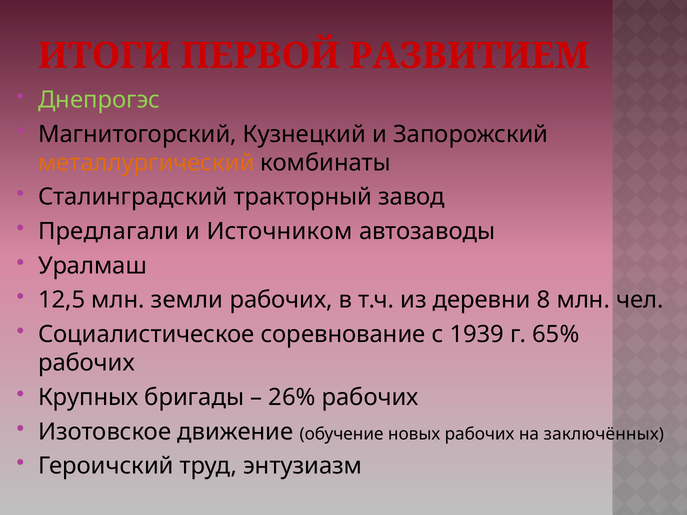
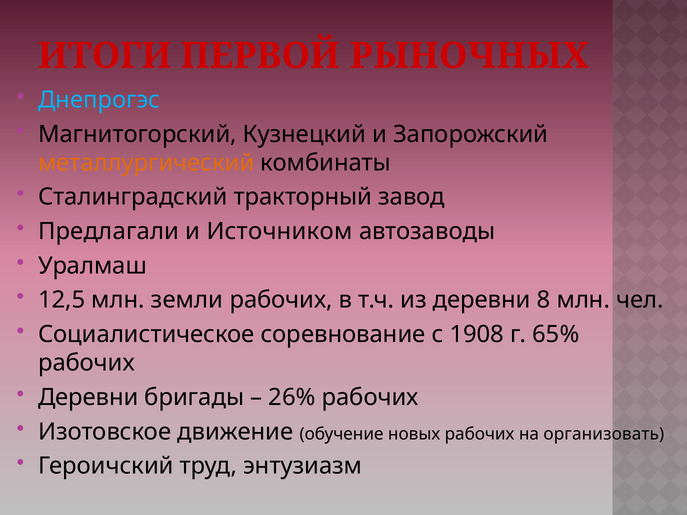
РАЗВИТИЕМ: РАЗВИТИЕМ -> РЫНОЧНЫХ (469, 56)
Днепрогэс colour: light green -> light blue (99, 100)
1939: 1939 -> 1908 (477, 335)
Крупных: Крупных -> Деревни (88, 398)
заключённых: заключённых -> организовать (604, 434)
